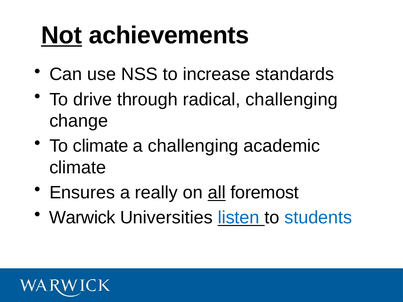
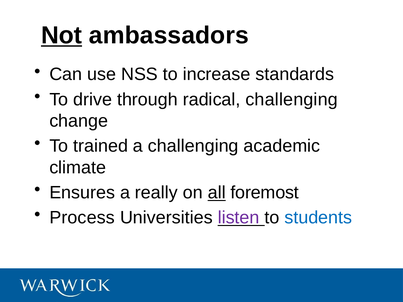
achievements: achievements -> ambassadors (169, 35)
To climate: climate -> trained (101, 146)
Warwick: Warwick -> Process (82, 218)
listen colour: blue -> purple (239, 218)
